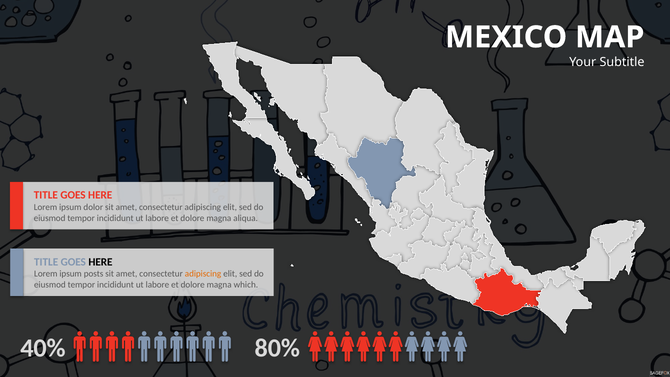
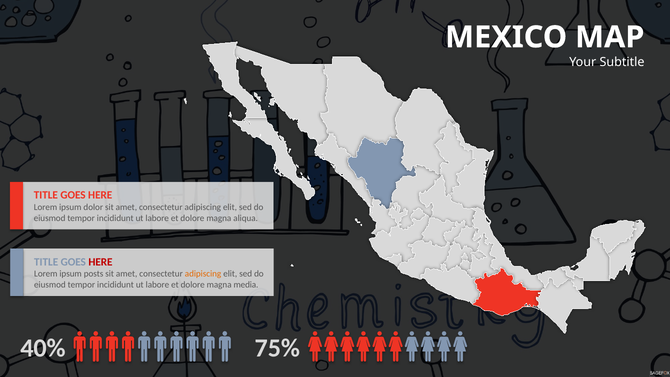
HERE colour: black -> red (100, 262)
which: which -> media (246, 285)
80%: 80% -> 75% (277, 348)
